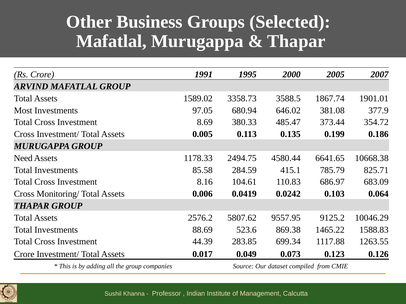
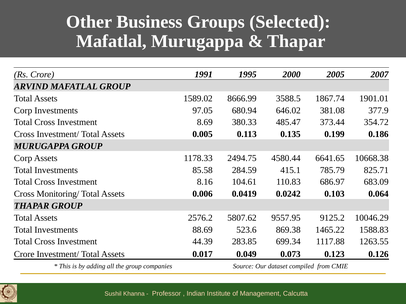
3358.73: 3358.73 -> 8666.99 (242, 99)
Most: Most -> Corp (23, 111)
Need: Need -> Corp (23, 158)
